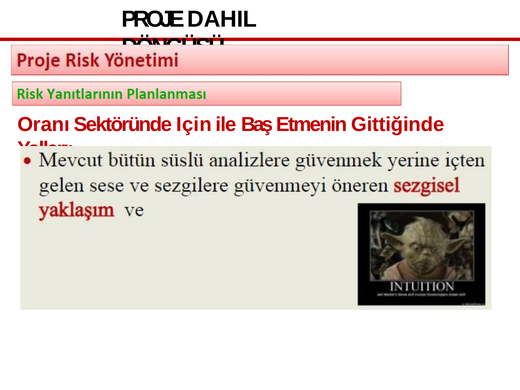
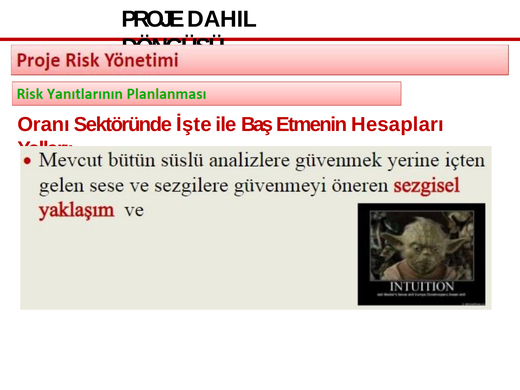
Için: Için -> İşte (194, 125)
Gittiğinde: Gittiğinde -> Hesapları (398, 125)
